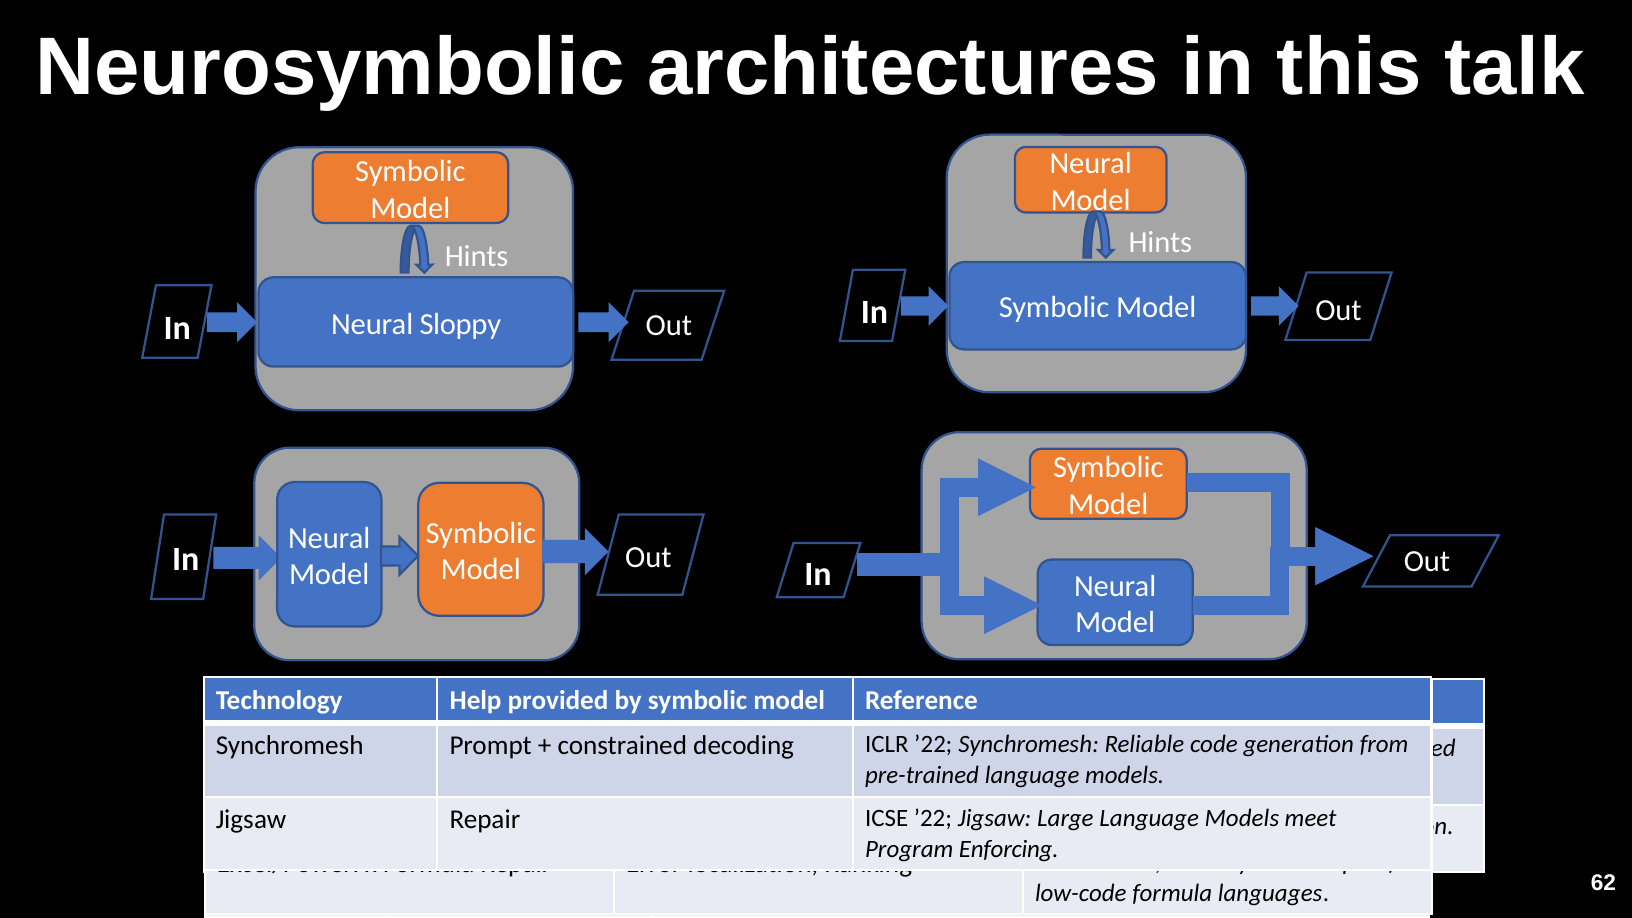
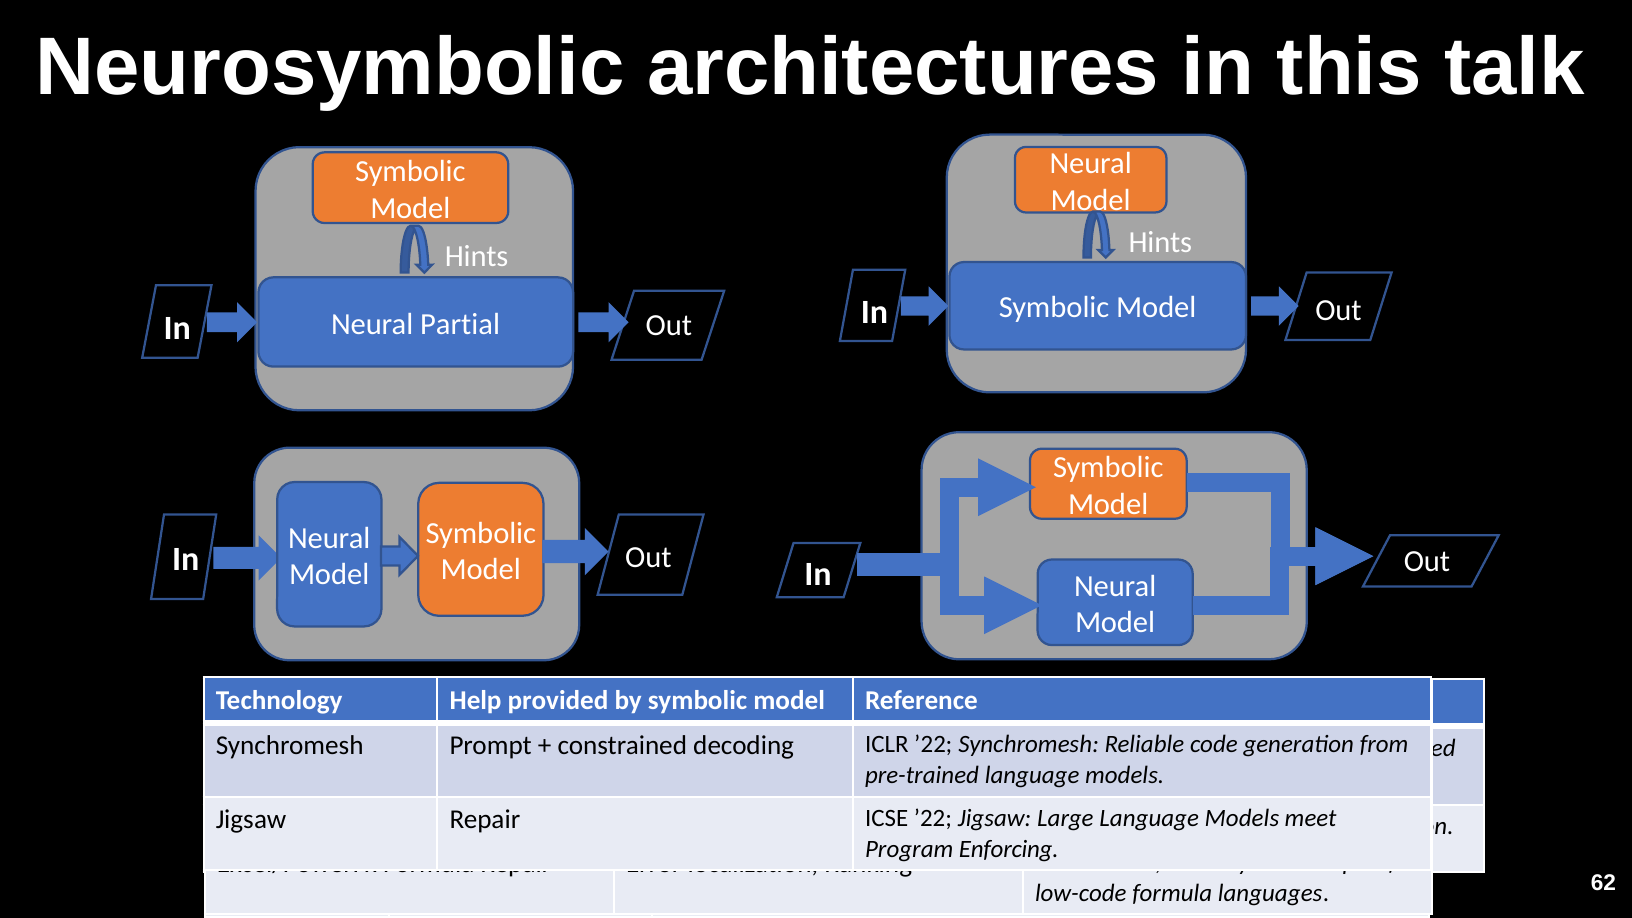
Sloppy: Sloppy -> Partial (460, 324)
